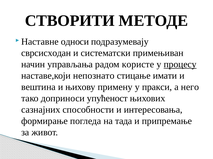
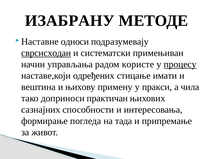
СТВОРИТИ: СТВОРИТИ -> ИЗАБРАНУ (70, 21)
сврсисходан underline: none -> present (46, 53)
непознато: непознато -> одређених (94, 76)
него: него -> чила (190, 87)
упућеност: упућеност -> практичан (107, 99)
